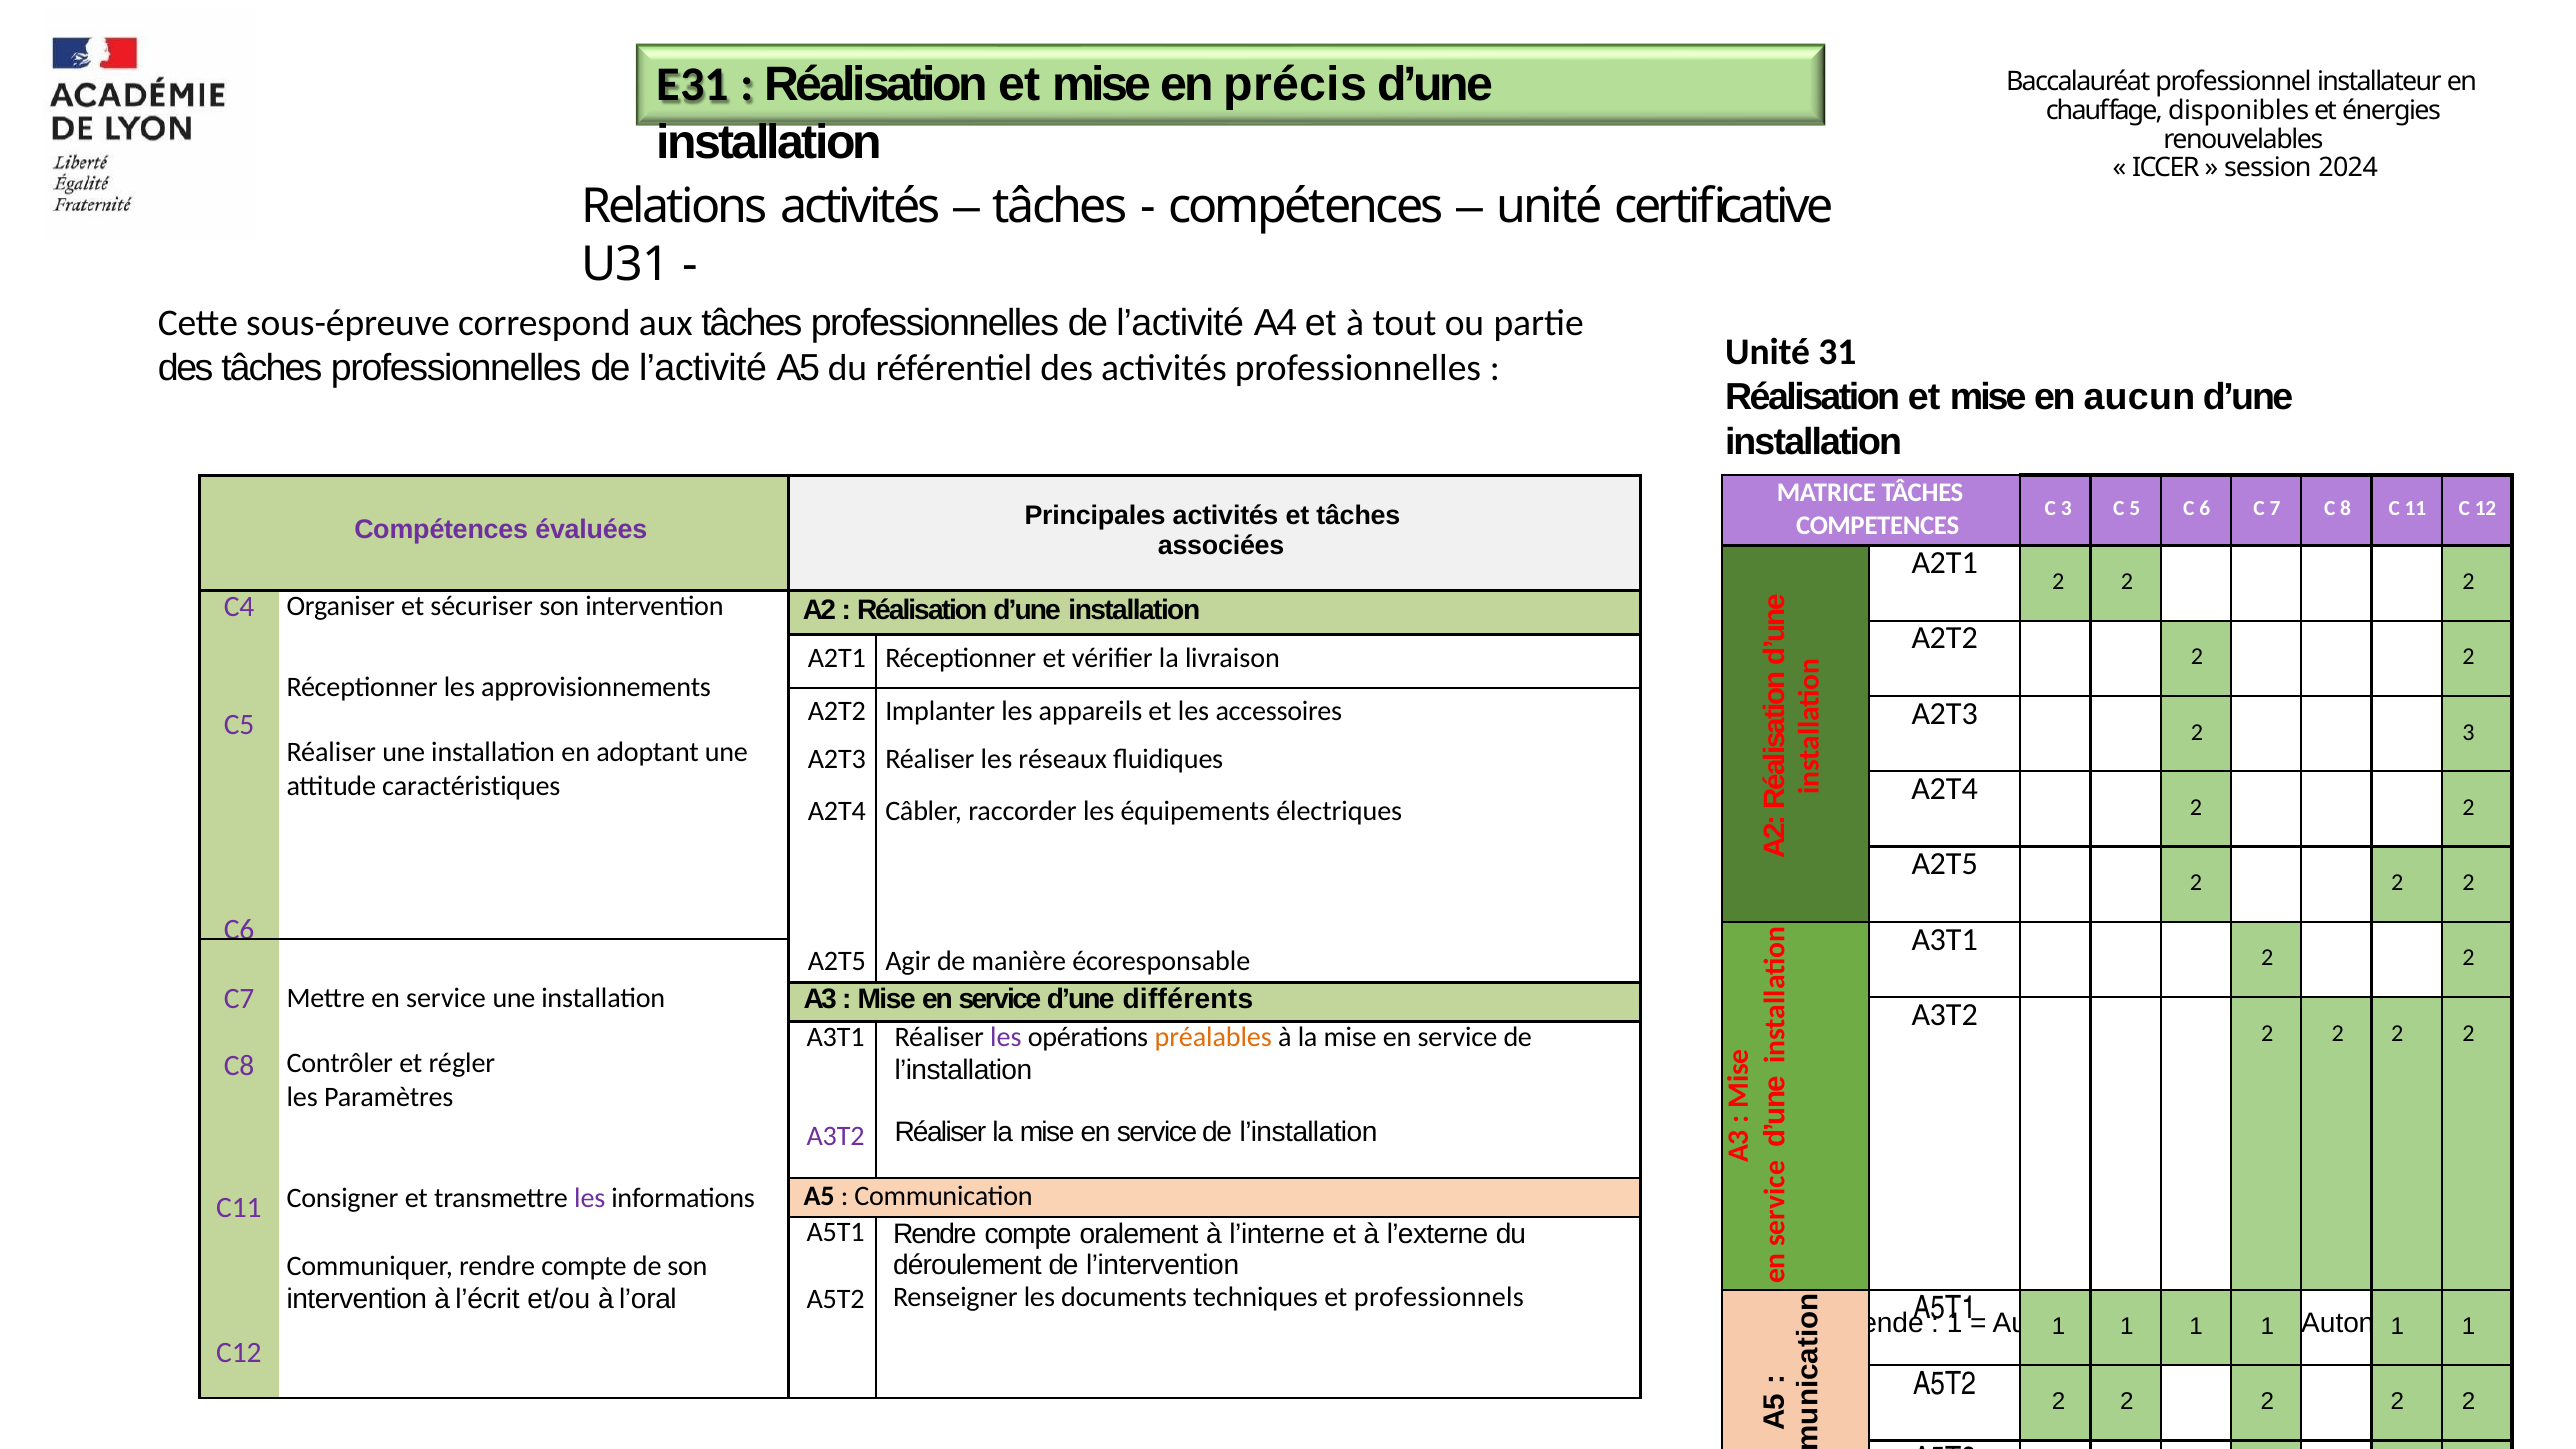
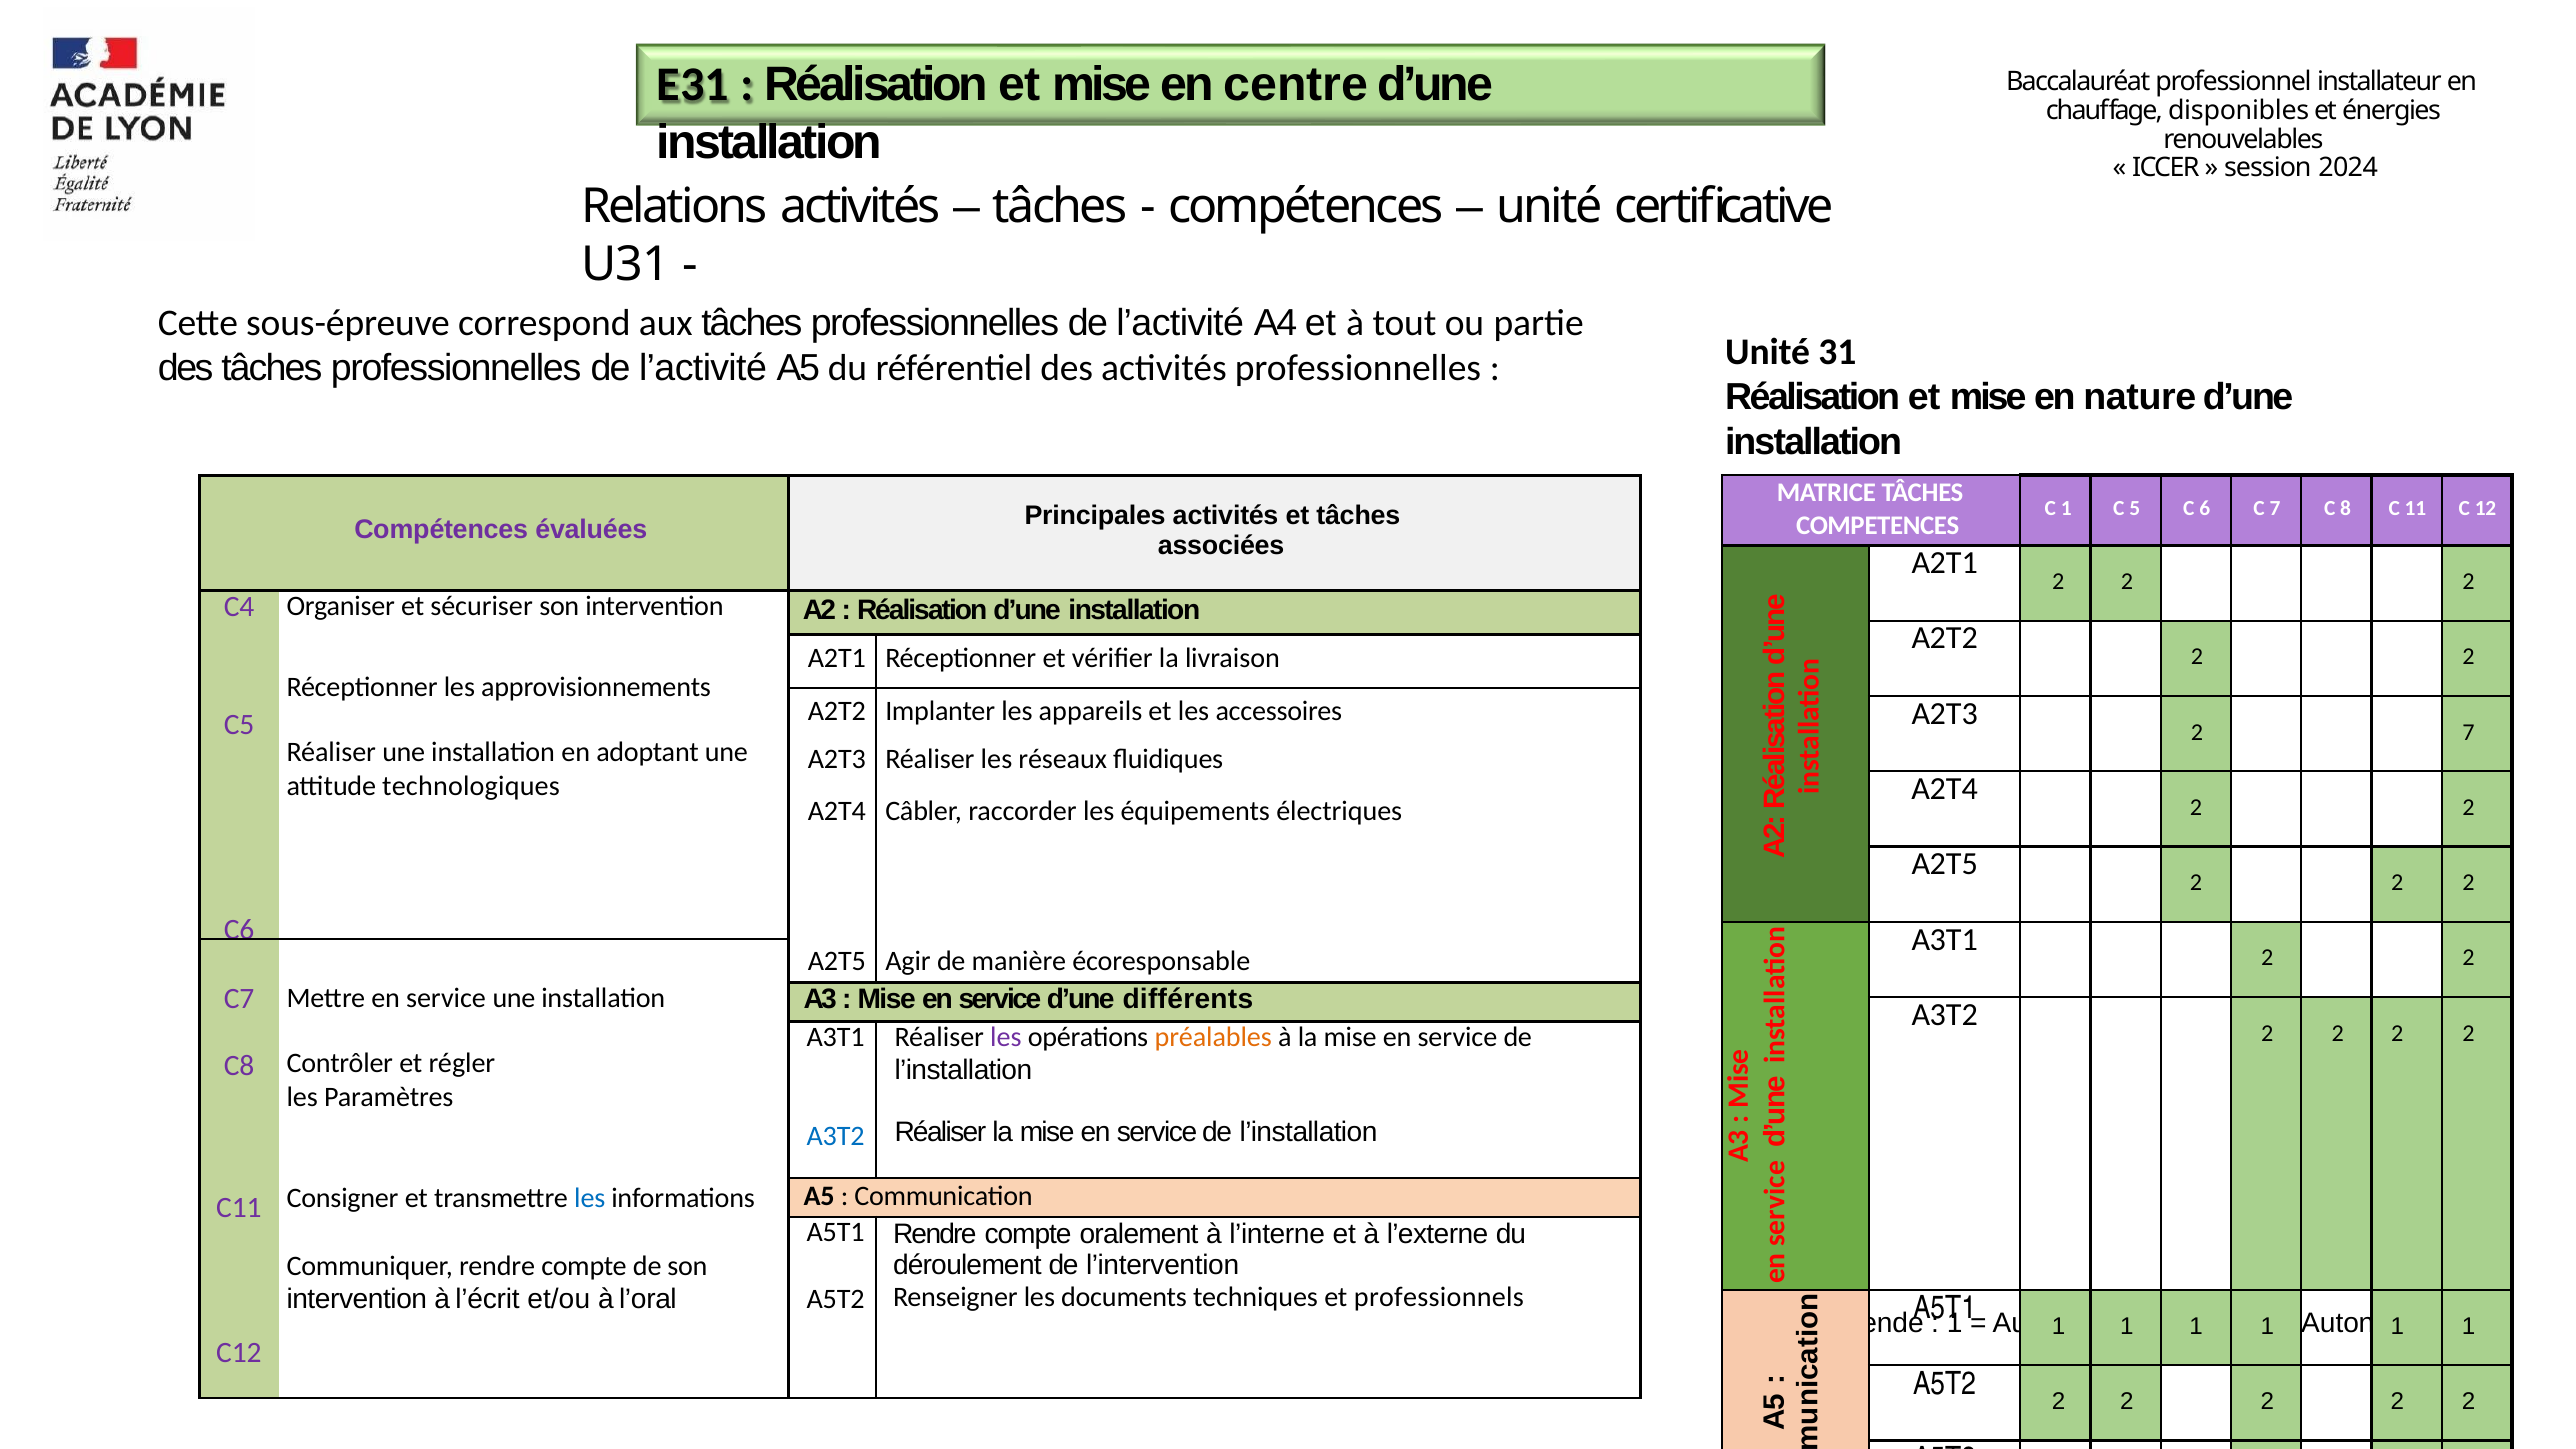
précis: précis -> centre (1296, 85)
aucun: aucun -> nature (2140, 397)
C 3: 3 -> 1 (2066, 509)
2 3: 3 -> 7 (2469, 732)
caractéristiques: caractéristiques -> technologiques (471, 786)
A3T2 colour: purple -> blue (836, 1136)
les colour: purple -> blue (590, 1198)
